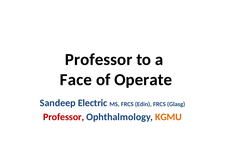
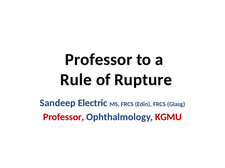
Face: Face -> Rule (76, 80)
Operate: Operate -> Rupture (143, 80)
KGMU colour: orange -> red (168, 117)
